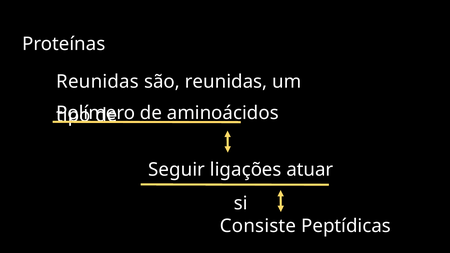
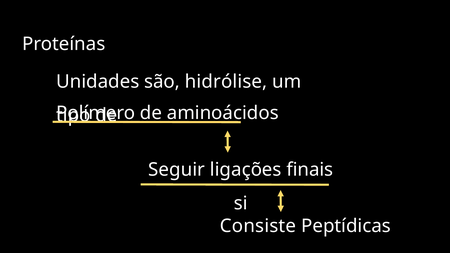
Reunidas: Reunidas -> Unidades (98, 82)
são reunidas: reunidas -> hidrólise (226, 82)
atuar: atuar -> finais (310, 170)
